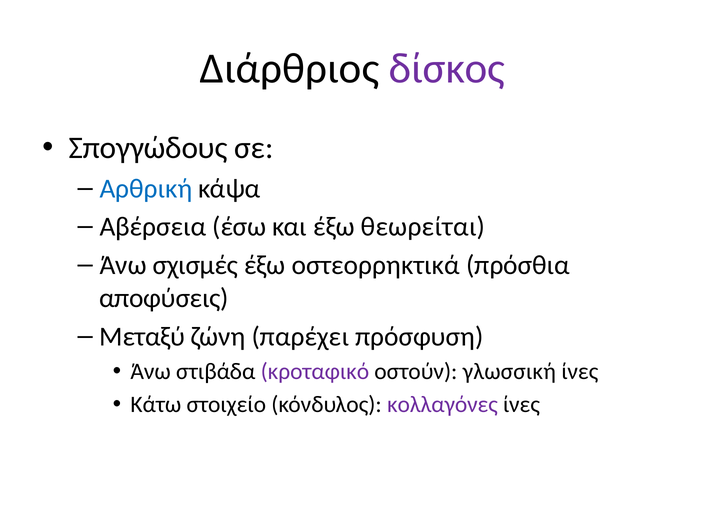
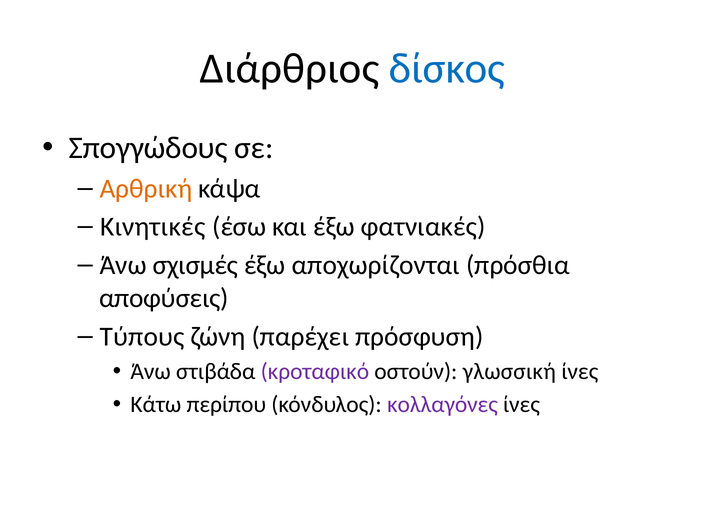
δίσκος colour: purple -> blue (447, 68)
Αρθρική colour: blue -> orange (146, 188)
Αβέρσεια: Αβέρσεια -> Κινητικές (153, 227)
θεωρείται: θεωρείται -> φατνιακές (423, 227)
οστεορρηκτικά: οστεορρηκτικά -> αποχωρίζονται (376, 265)
Μεταξύ: Μεταξύ -> Τύπους (142, 337)
στοιχείο: στοιχείο -> περίπου (226, 404)
